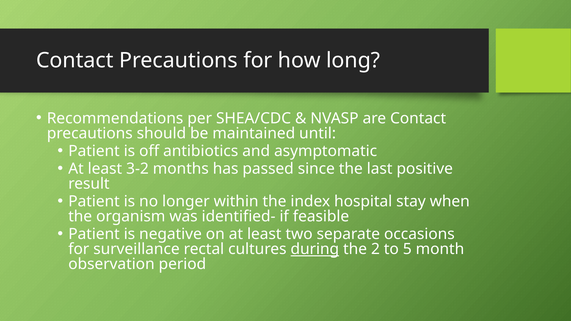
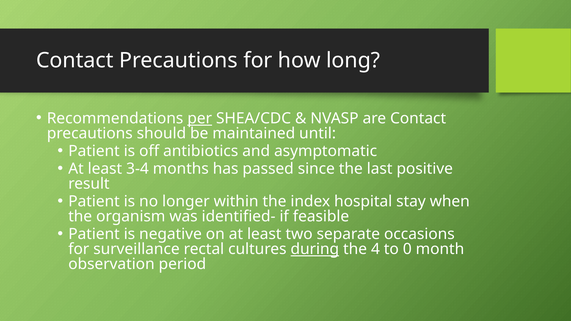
per underline: none -> present (200, 118)
3-2: 3-2 -> 3-4 (137, 169)
2: 2 -> 4 (375, 249)
5: 5 -> 0 (407, 249)
